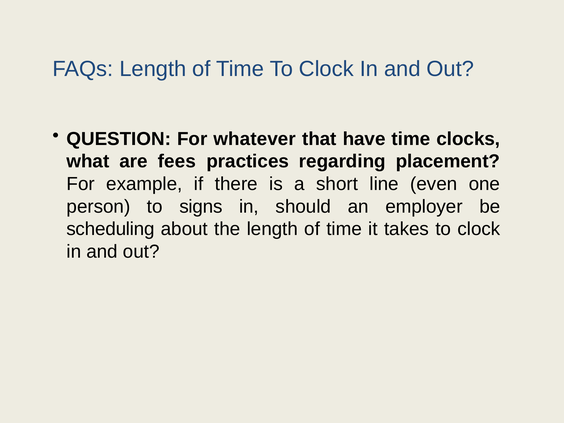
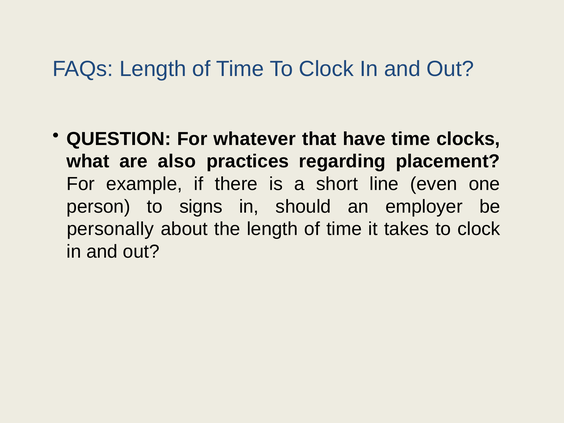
fees: fees -> also (177, 161)
scheduling: scheduling -> personally (110, 229)
